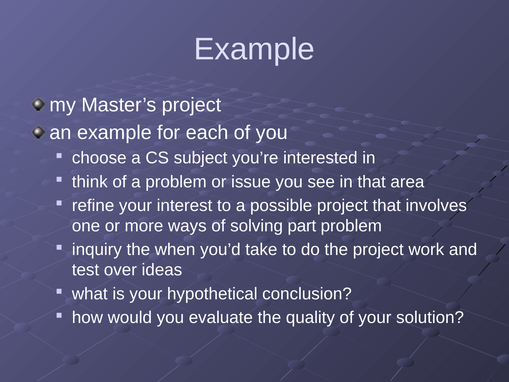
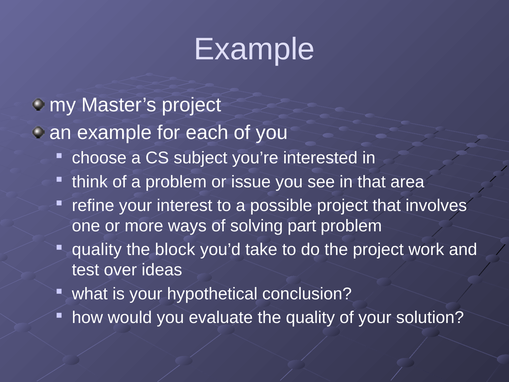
inquiry: inquiry -> quality (97, 249)
when: when -> block (175, 249)
